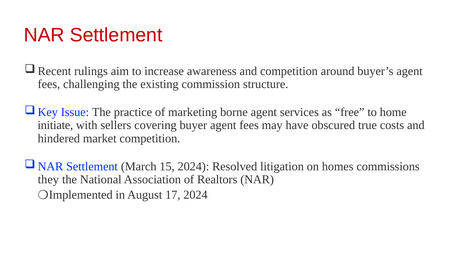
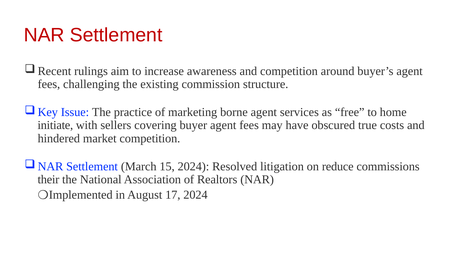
homes: homes -> reduce (338, 166)
they: they -> their (48, 179)
